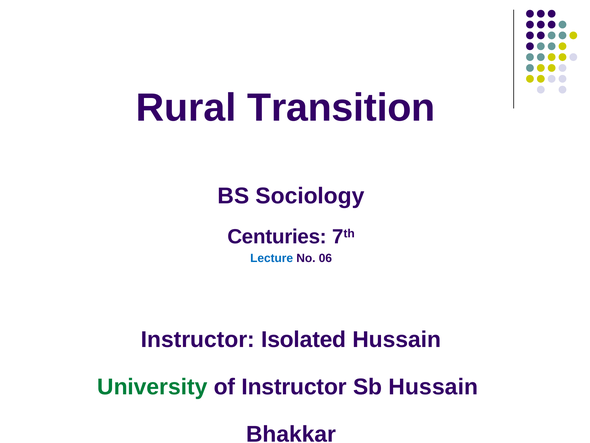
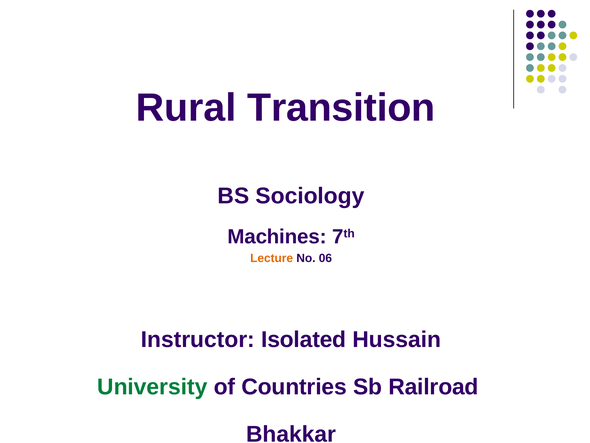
Centuries: Centuries -> Machines (277, 237)
Lecture colour: blue -> orange (272, 258)
of Instructor: Instructor -> Countries (294, 386)
Sb Hussain: Hussain -> Railroad (434, 386)
